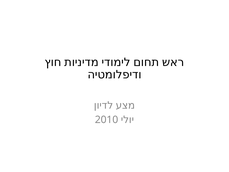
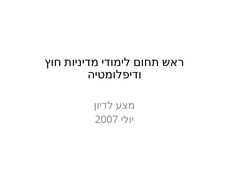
2010: 2010 -> 2007 (107, 120)
